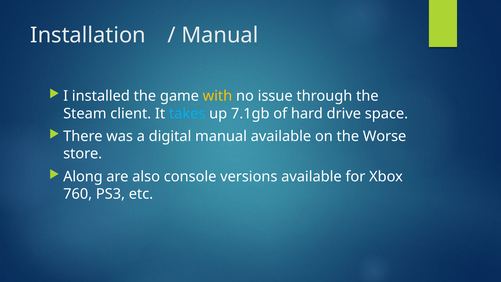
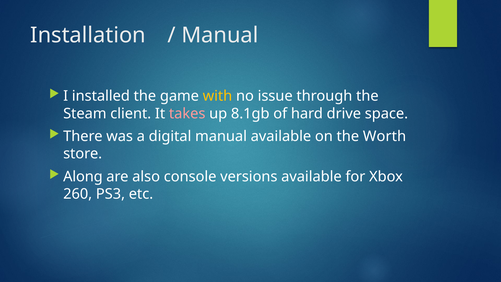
takes colour: light blue -> pink (187, 114)
7.1gb: 7.1gb -> 8.1gb (250, 114)
Worse: Worse -> Worth (384, 136)
760: 760 -> 260 (78, 194)
